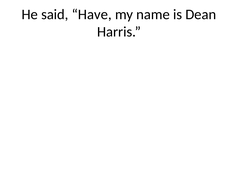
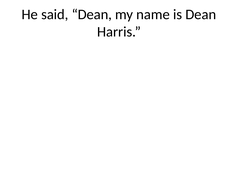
said Have: Have -> Dean (92, 14)
